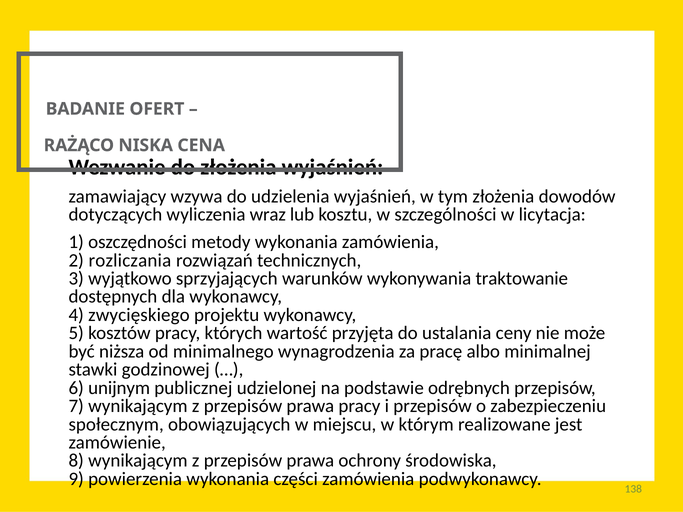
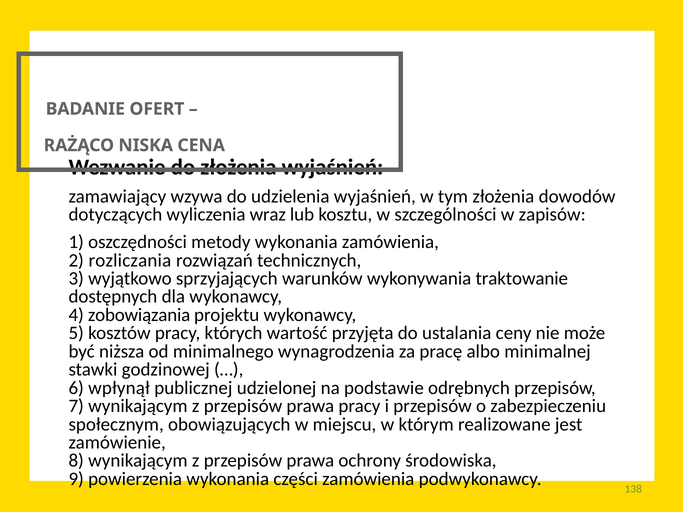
licytacja: licytacja -> zapisów (552, 215)
zwycięskiego: zwycięskiego -> zobowiązania (139, 315)
unijnym: unijnym -> wpłynął (119, 388)
